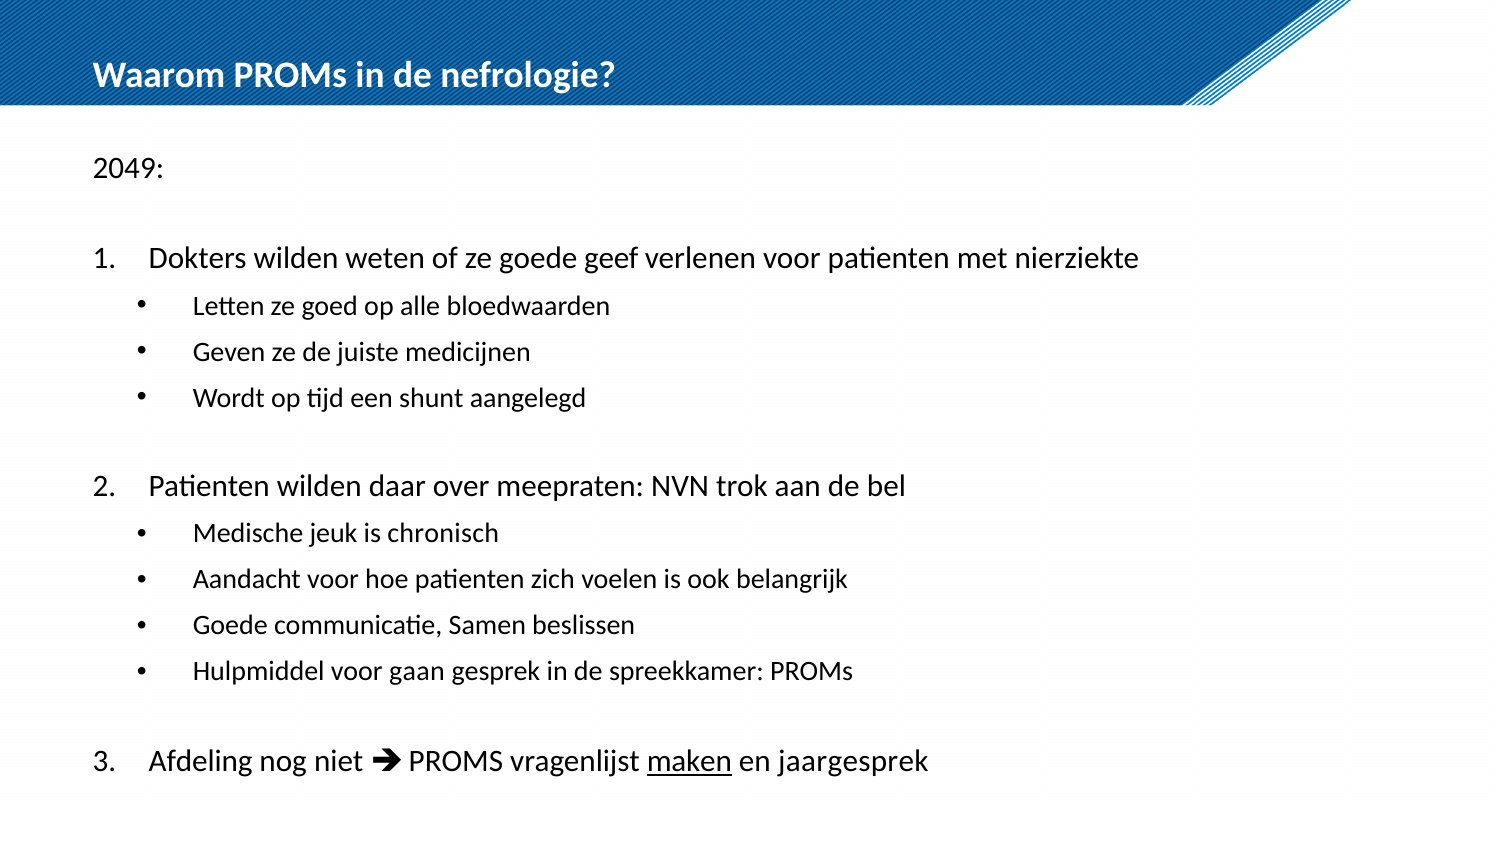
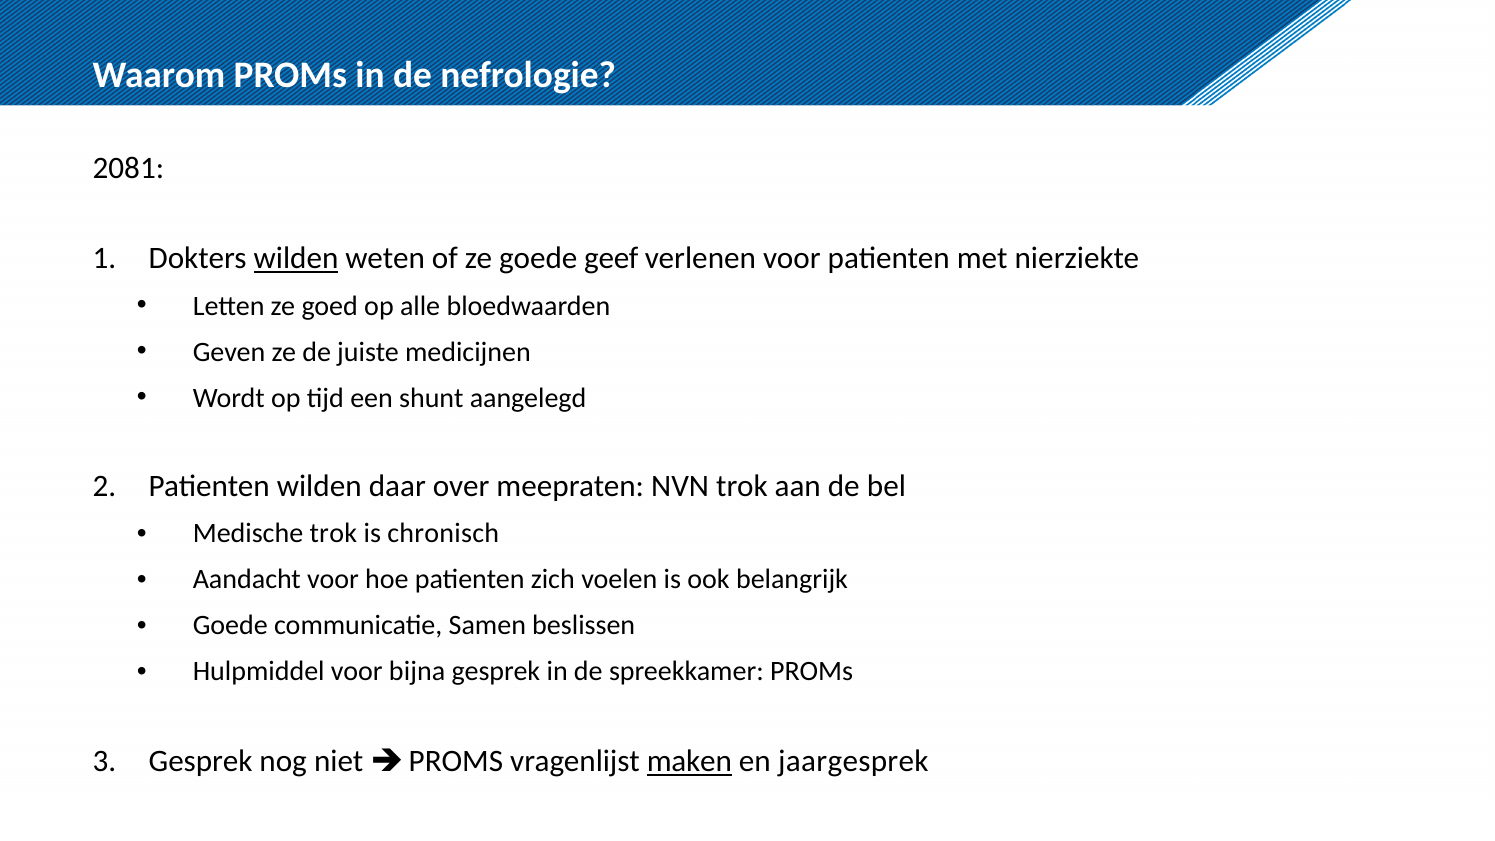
2049: 2049 -> 2081 (128, 169)
wilden underline: none -> present (296, 258)
Medische jeuk: jeuk -> trok (333, 534)
gaan: gaan -> bijna (417, 671)
Afdeling: Afdeling -> Gesprek (201, 761)
